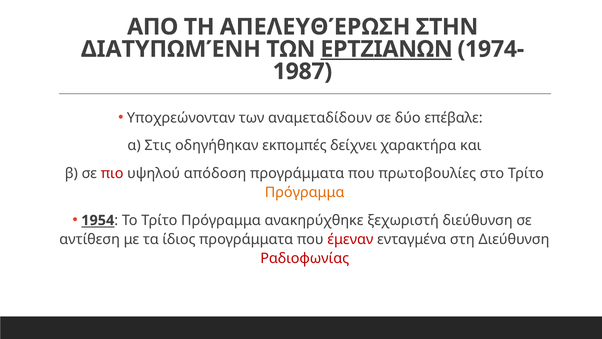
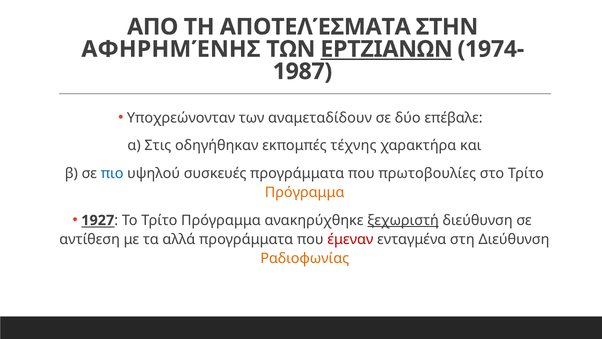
ΑΠΕΛΕΥΘΈΡΩΣΗ: ΑΠΕΛΕΥΘΈΡΩΣΗ -> ΑΠΟΤΕΛΈΣΜΑΤΑ (315, 27)
ΔΙΑΤΥΠΩΜΈΝΗ: ΔΙΑΤΥΠΩΜΈΝΗ -> ΑΦΗΡΗΜΈΝΗΣ (171, 49)
δείχνει: δείχνει -> τέχνης (353, 146)
πιο colour: red -> blue (112, 173)
απόδοση: απόδοση -> συσκευές (215, 173)
1954: 1954 -> 1927 (98, 220)
ξεχωριστή underline: none -> present (403, 220)
ίδιος: ίδιος -> αλλά (179, 239)
Ραδιοφωνίας colour: red -> orange (305, 258)
